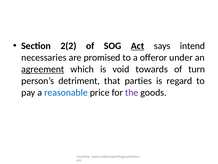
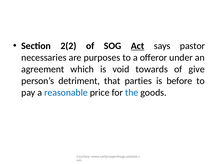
intend: intend -> pastor (192, 46)
promised: promised -> purposes (102, 57)
agreement underline: present -> none (43, 69)
turn: turn -> give (197, 69)
regard: regard -> before (179, 81)
the colour: purple -> blue (132, 92)
